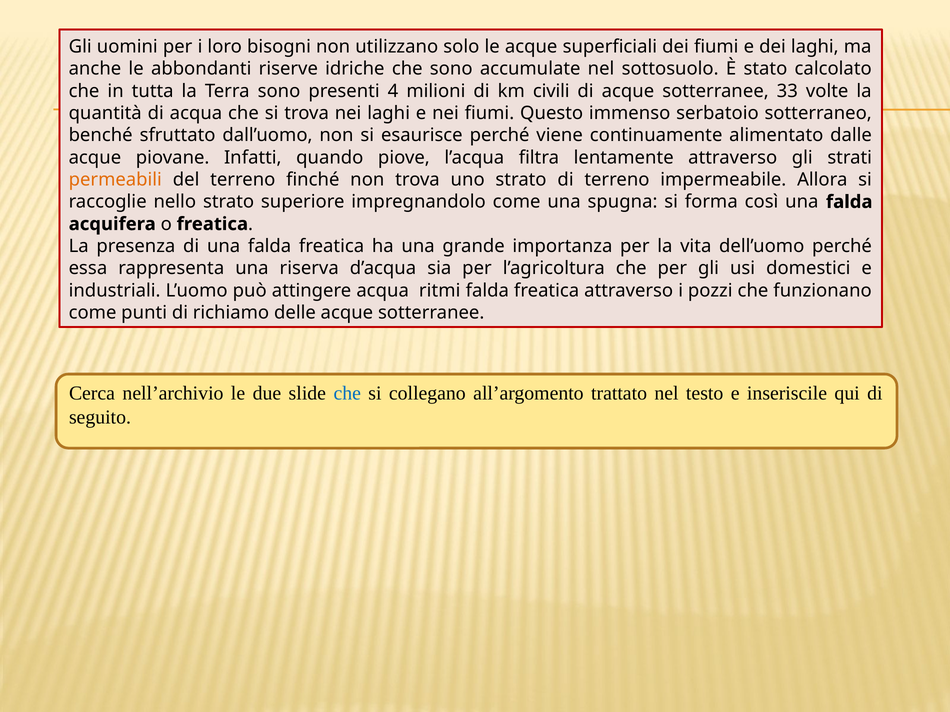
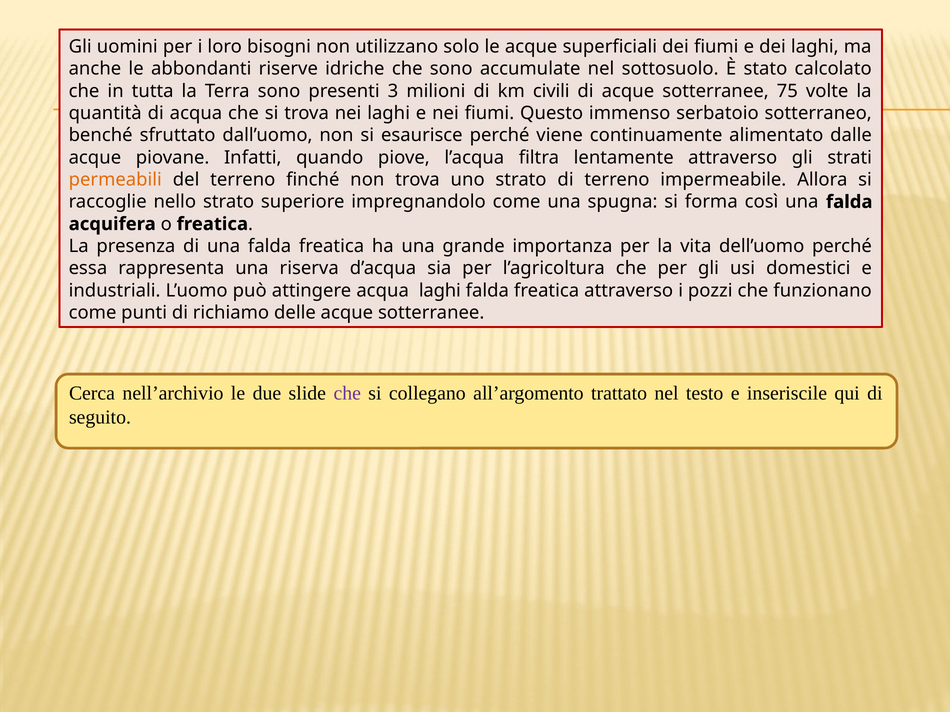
4: 4 -> 3 (393, 91)
33: 33 -> 75 (787, 91)
acqua ritmi: ritmi -> laghi (440, 291)
che colour: blue -> purple (347, 394)
